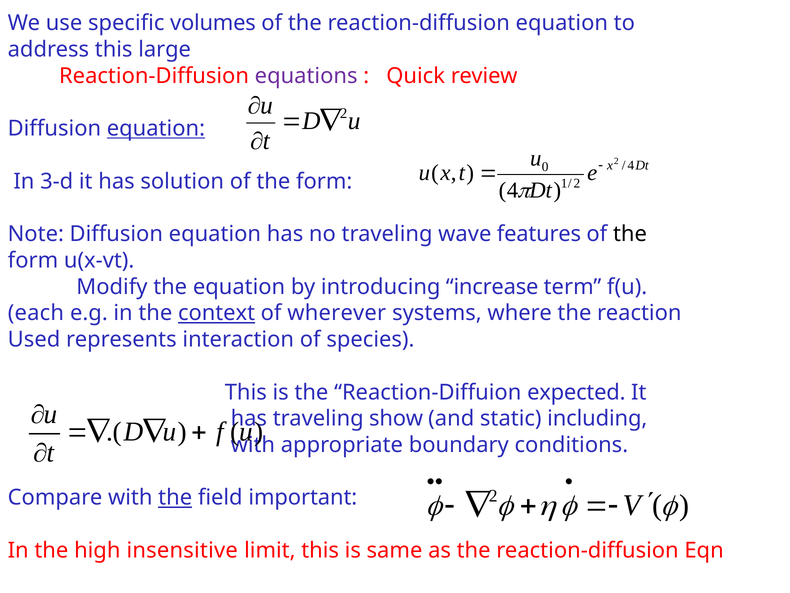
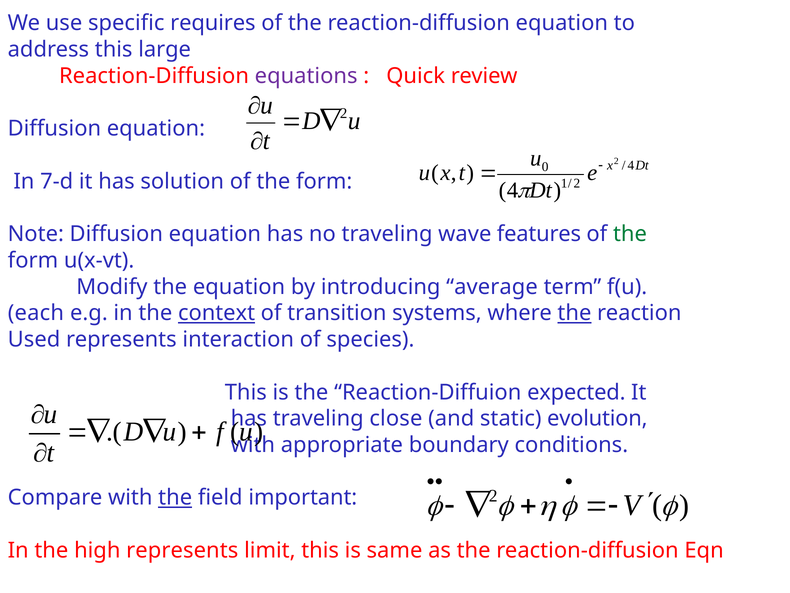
volumes: volumes -> requires (213, 23)
equation underline: present -> none (156, 129)
3-d: 3-d -> 7-d (57, 181)
the colour: black -> green (630, 234)
increase: increase -> average (492, 287)
wherever: wherever -> transition (337, 313)
the underline: none -> present (574, 313)
show: show -> close (396, 418)
including: including -> evolution (597, 418)
high insensitive: insensitive -> represents (182, 550)
